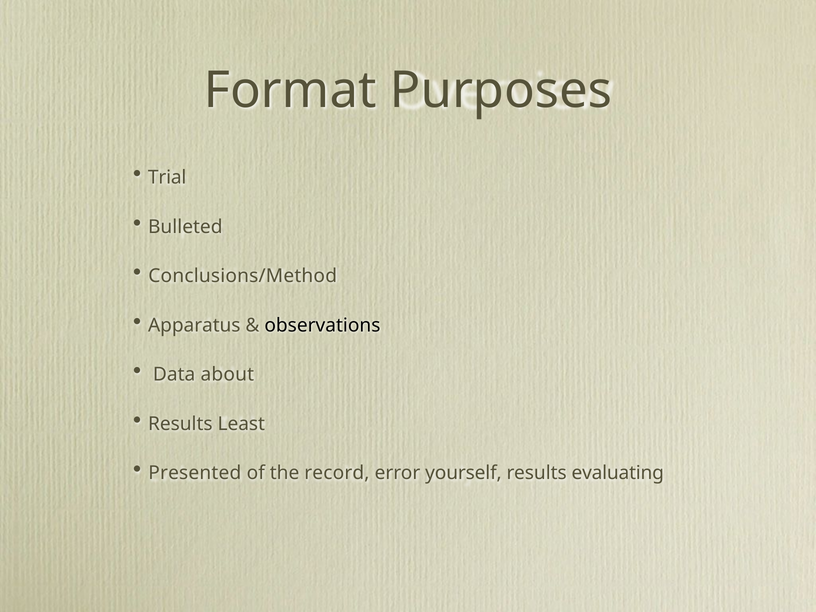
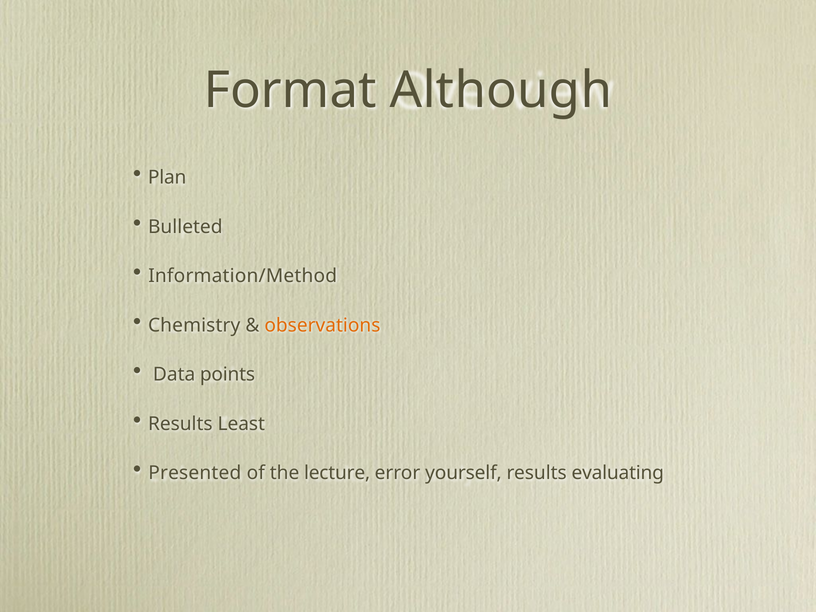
Purposes: Purposes -> Although (501, 90)
Trial: Trial -> Plan (167, 178)
Conclusions/Method: Conclusions/Method -> Information/Method (243, 276)
Apparatus: Apparatus -> Chemistry (194, 325)
observations colour: black -> orange (322, 325)
about: about -> points (227, 375)
record: record -> lecture (337, 473)
